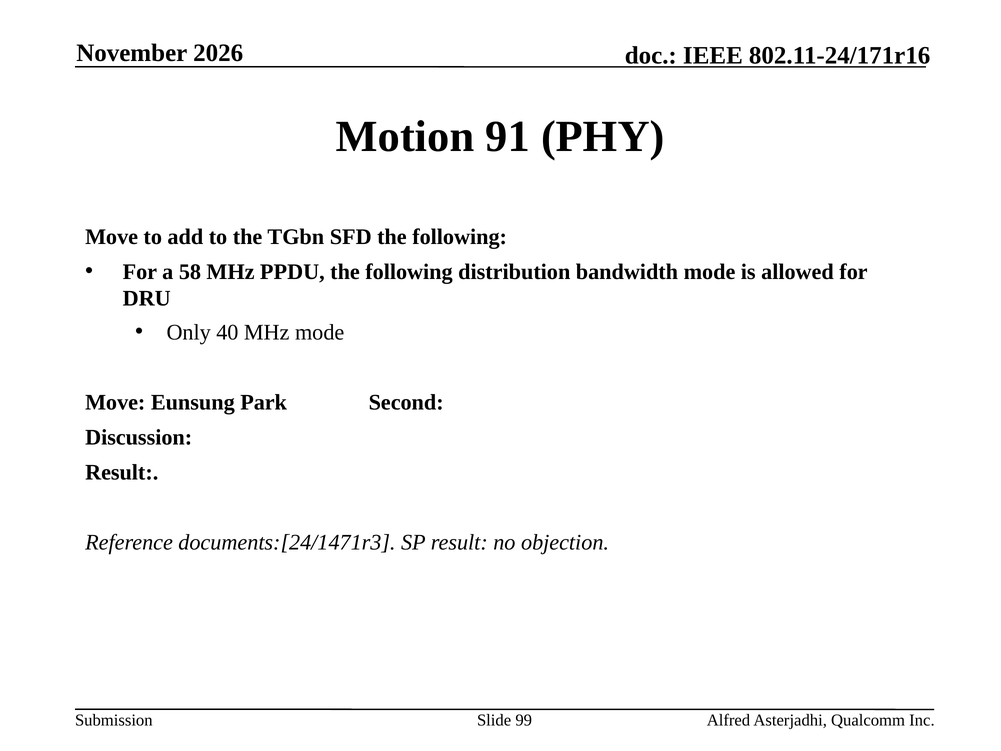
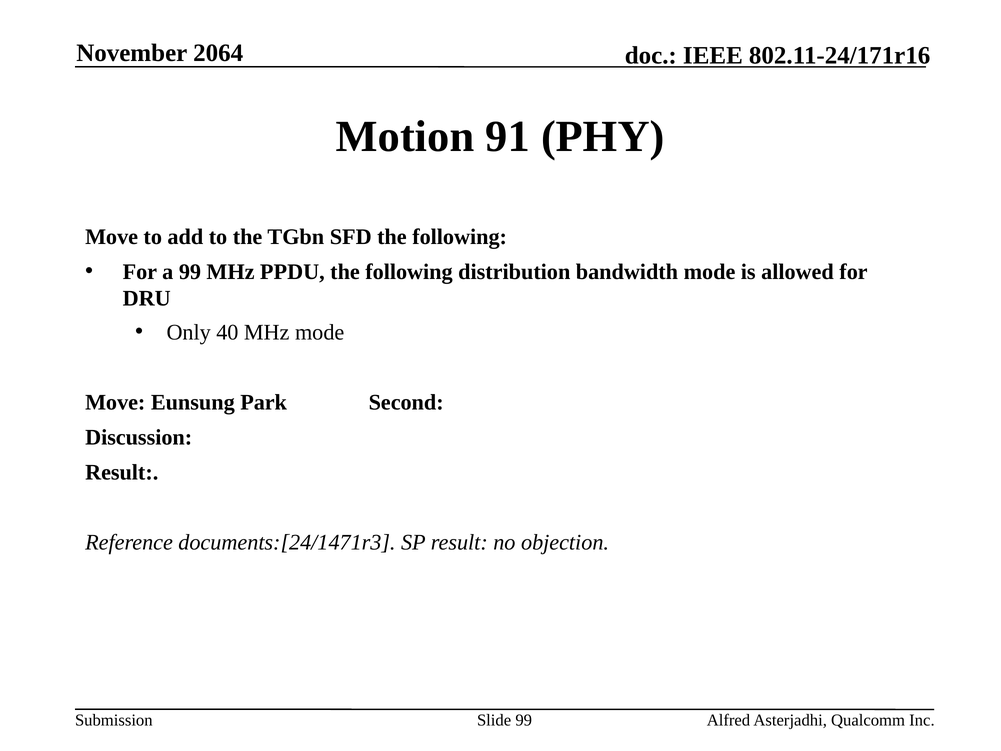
2026: 2026 -> 2064 (218, 53)
a 58: 58 -> 99 (190, 272)
